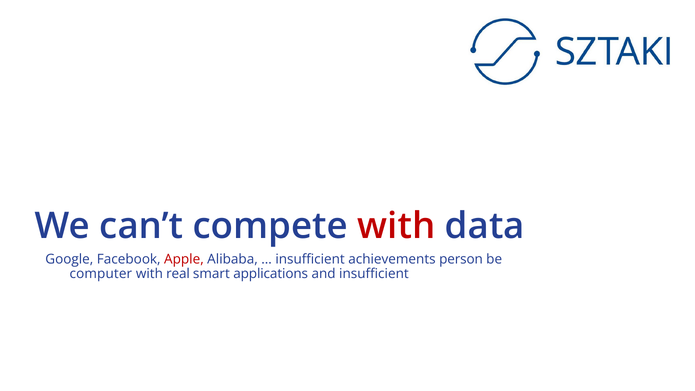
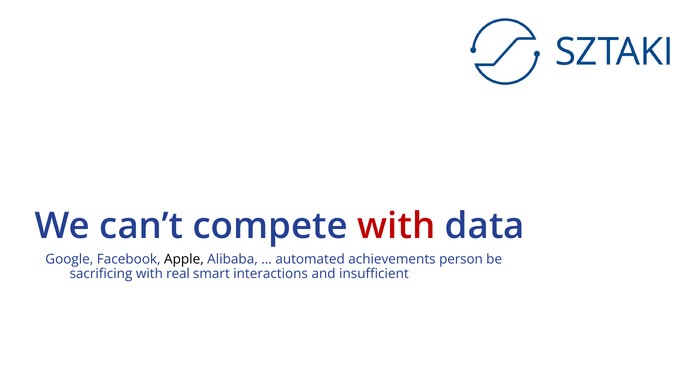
Apple colour: red -> black (184, 259)
insufficient: insufficient -> automated (310, 259)
computer: computer -> sacrificing (101, 274)
applications: applications -> interactions (271, 274)
